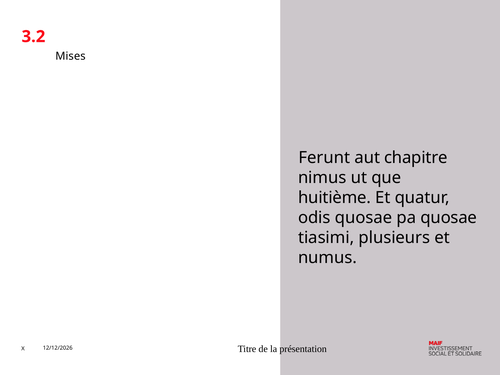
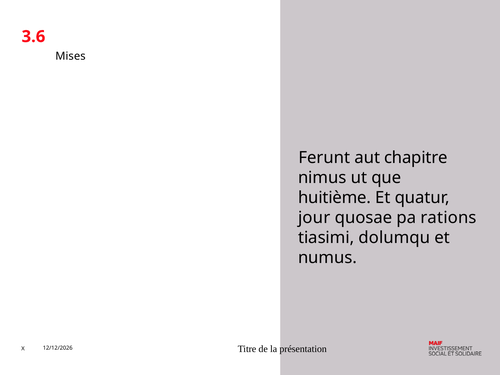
3.2: 3.2 -> 3.6 (33, 37)
odis: odis -> jour (314, 218)
pa quosae: quosae -> rations (449, 218)
plusieurs: plusieurs -> dolumqu (394, 238)
